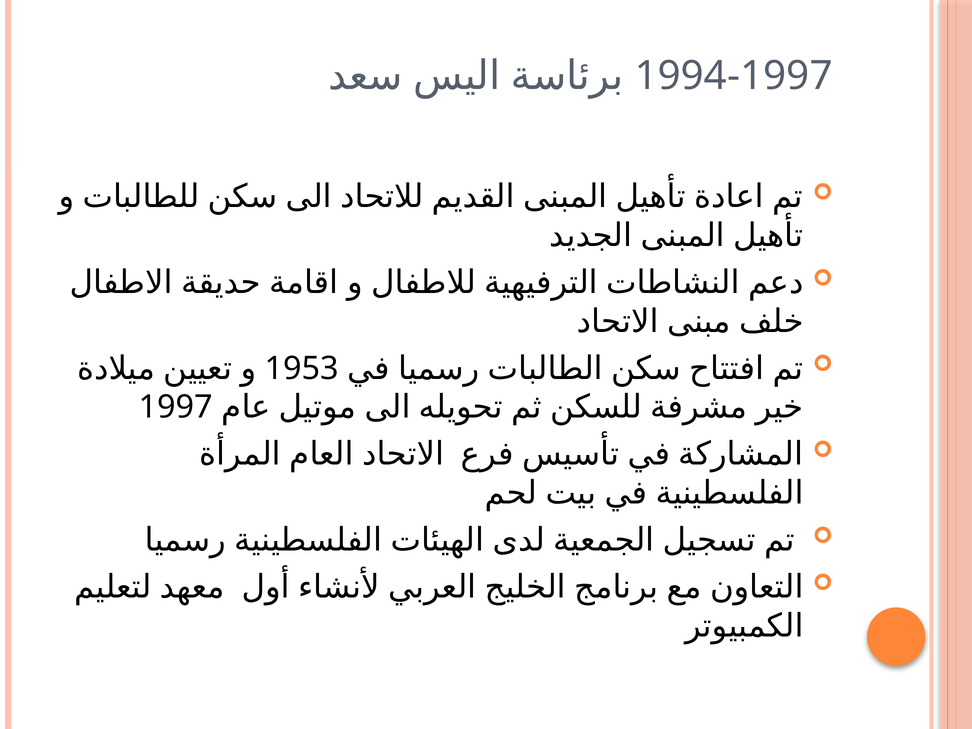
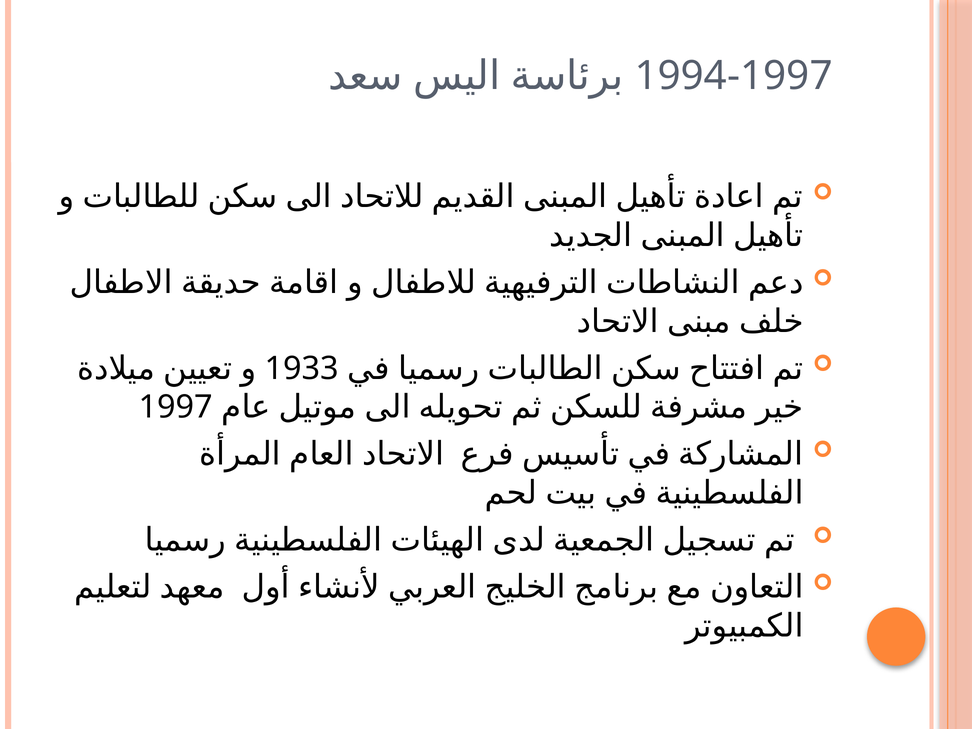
1953: 1953 -> 1933 (302, 368)
